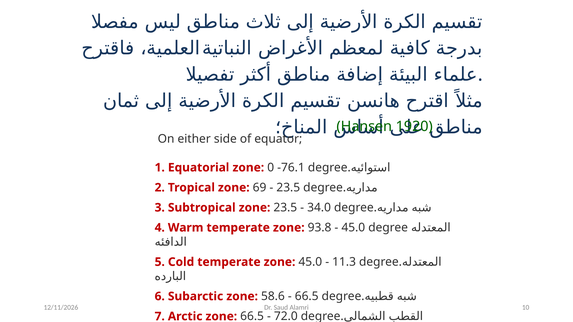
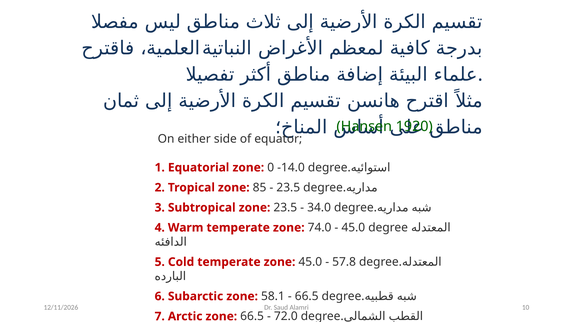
-76.1: -76.1 -> -14.0 (291, 168)
69: 69 -> 85 (260, 188)
93.8: 93.8 -> 74.0 (320, 228)
11.3: 11.3 -> 57.8 (344, 262)
58.6: 58.6 -> 58.1 (273, 297)
